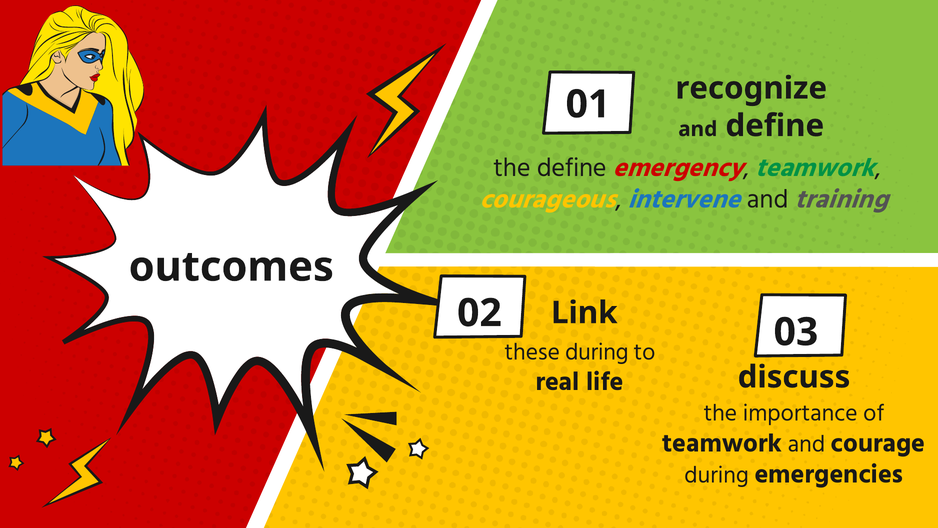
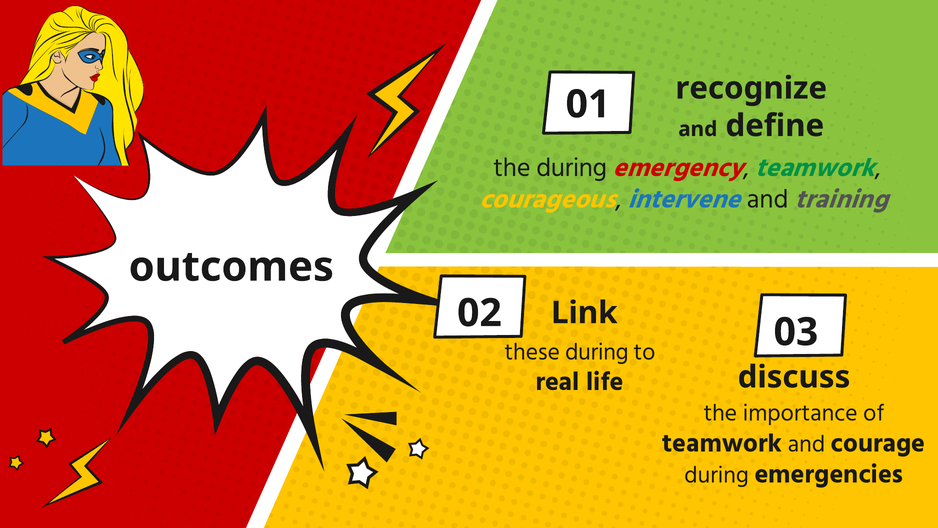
the define: define -> during (572, 168)
